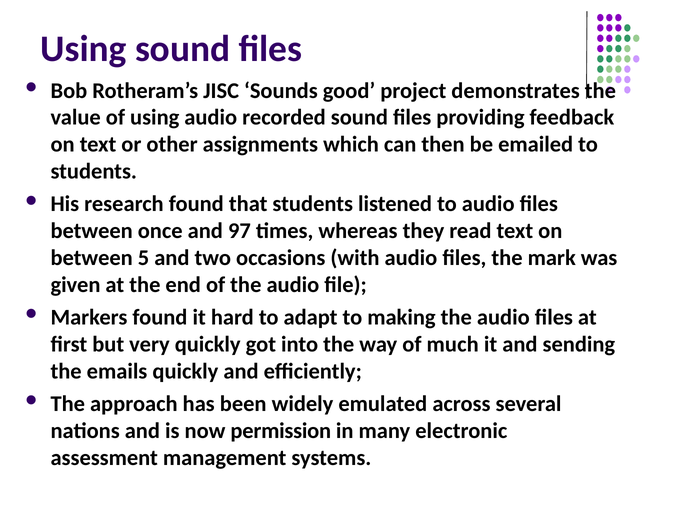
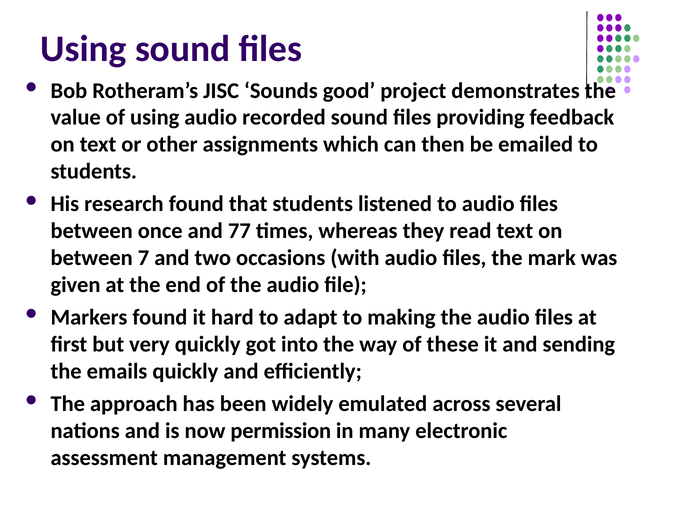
97: 97 -> 77 (239, 231)
5: 5 -> 7 (144, 258)
much: much -> these (453, 345)
